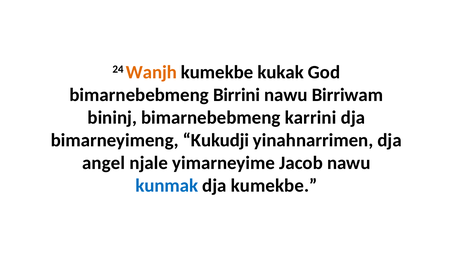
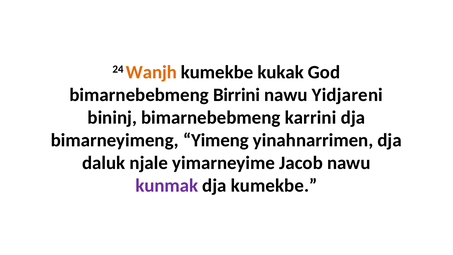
Birriwam: Birriwam -> Yidjareni (347, 95)
Kukudji: Kukudji -> Yimeng (216, 140)
angel: angel -> daluk (104, 163)
kunmak colour: blue -> purple (167, 185)
